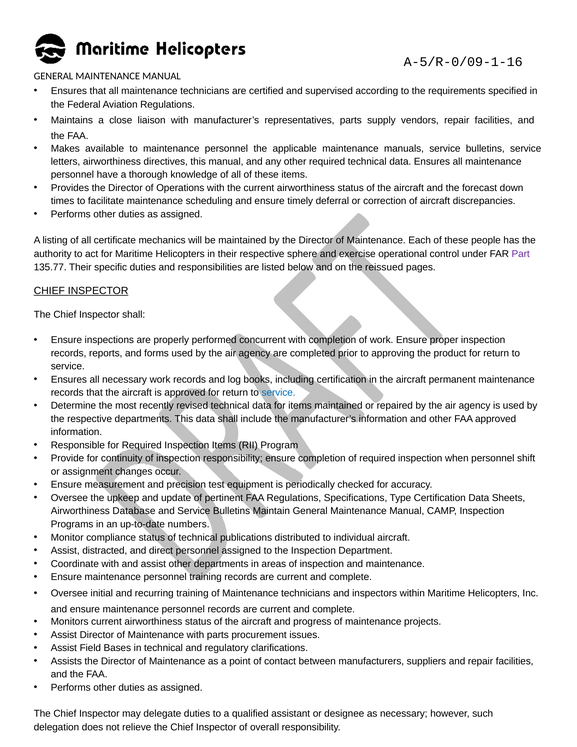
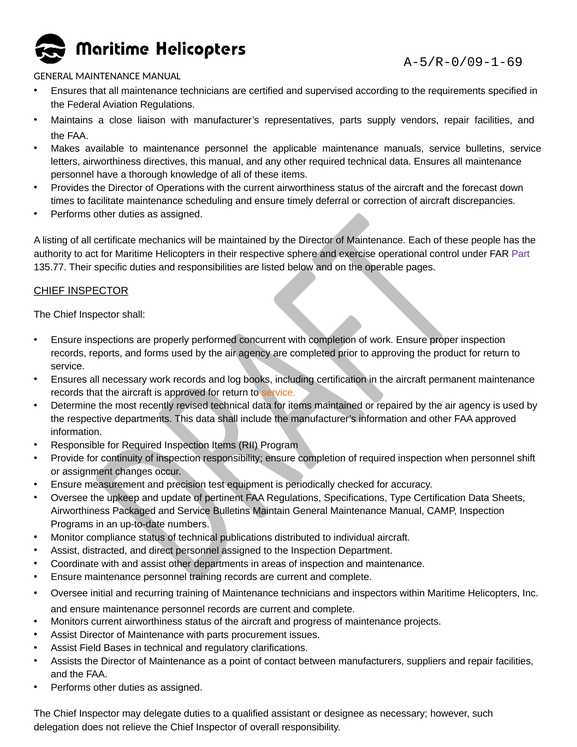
A-5/R-0/09-1-16: A-5/R-0/09-1-16 -> A-5/R-0/09-1-69 (463, 62)
reissued: reissued -> operable (384, 267)
service colour: blue -> orange (279, 392)
Database: Database -> Packaged (134, 511)
